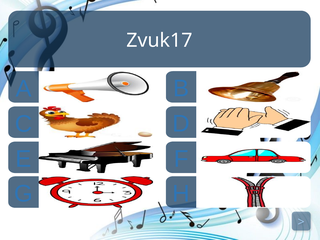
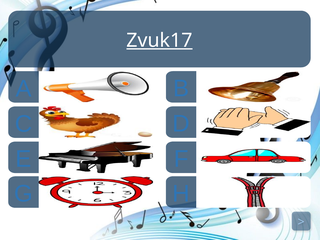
Zvuk17 underline: none -> present (159, 40)
